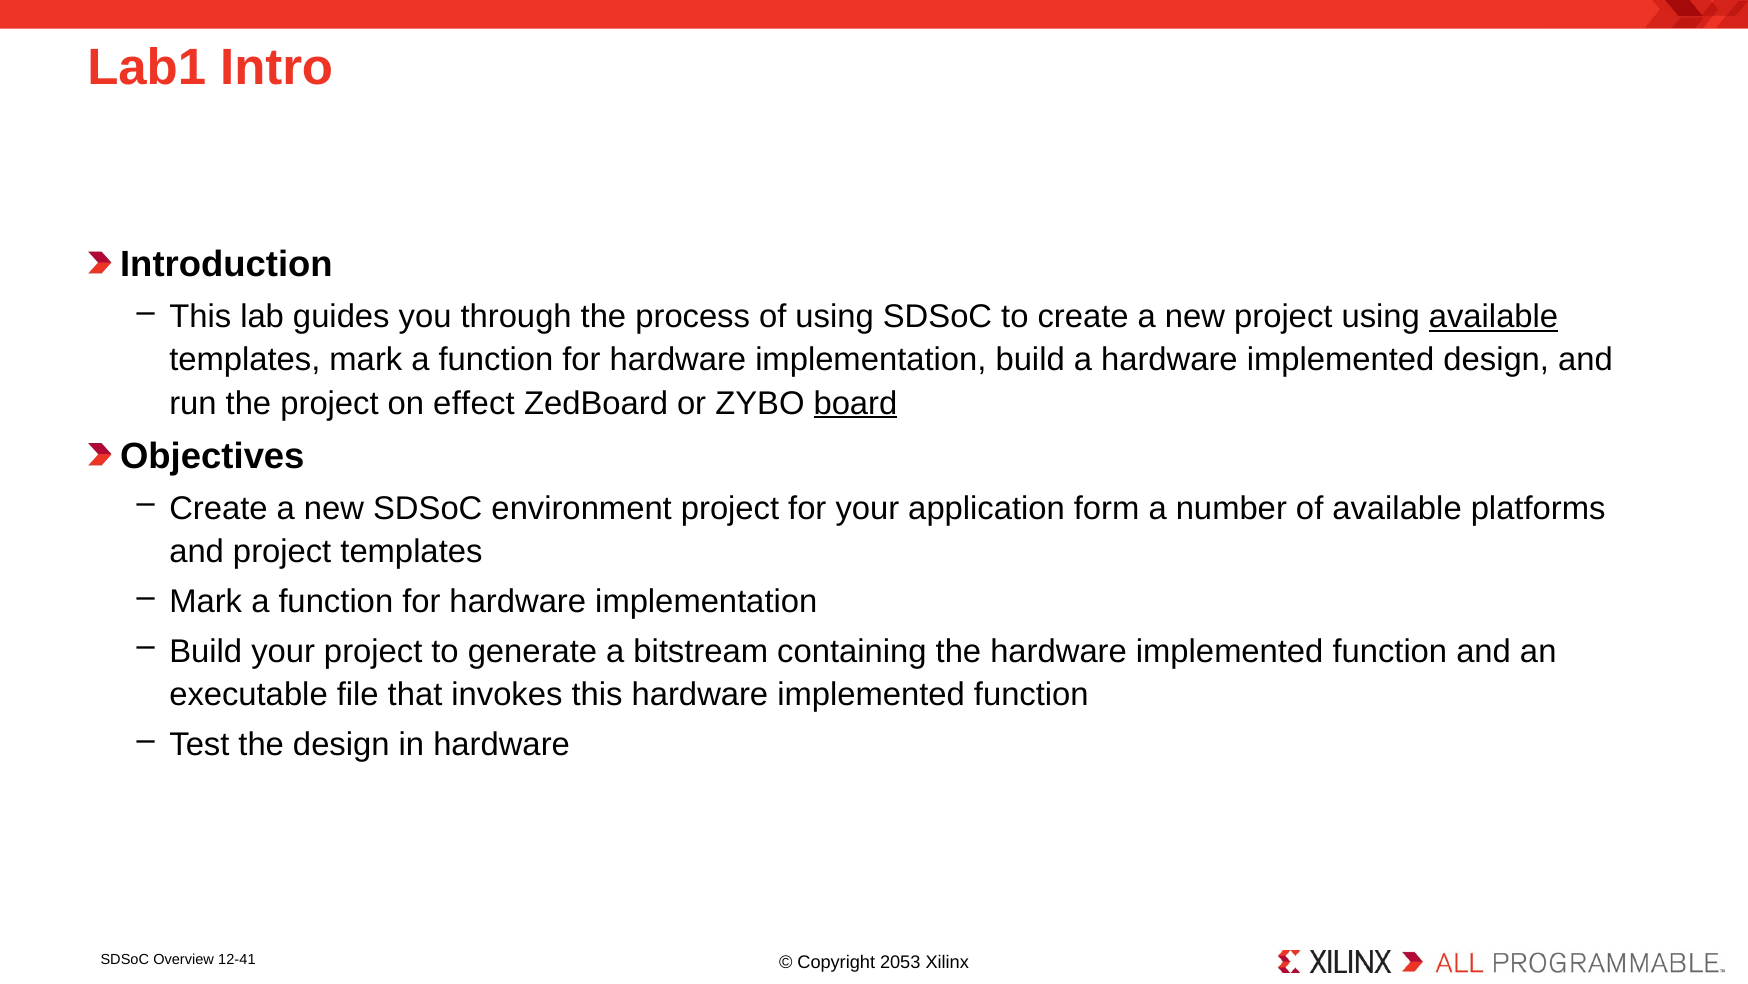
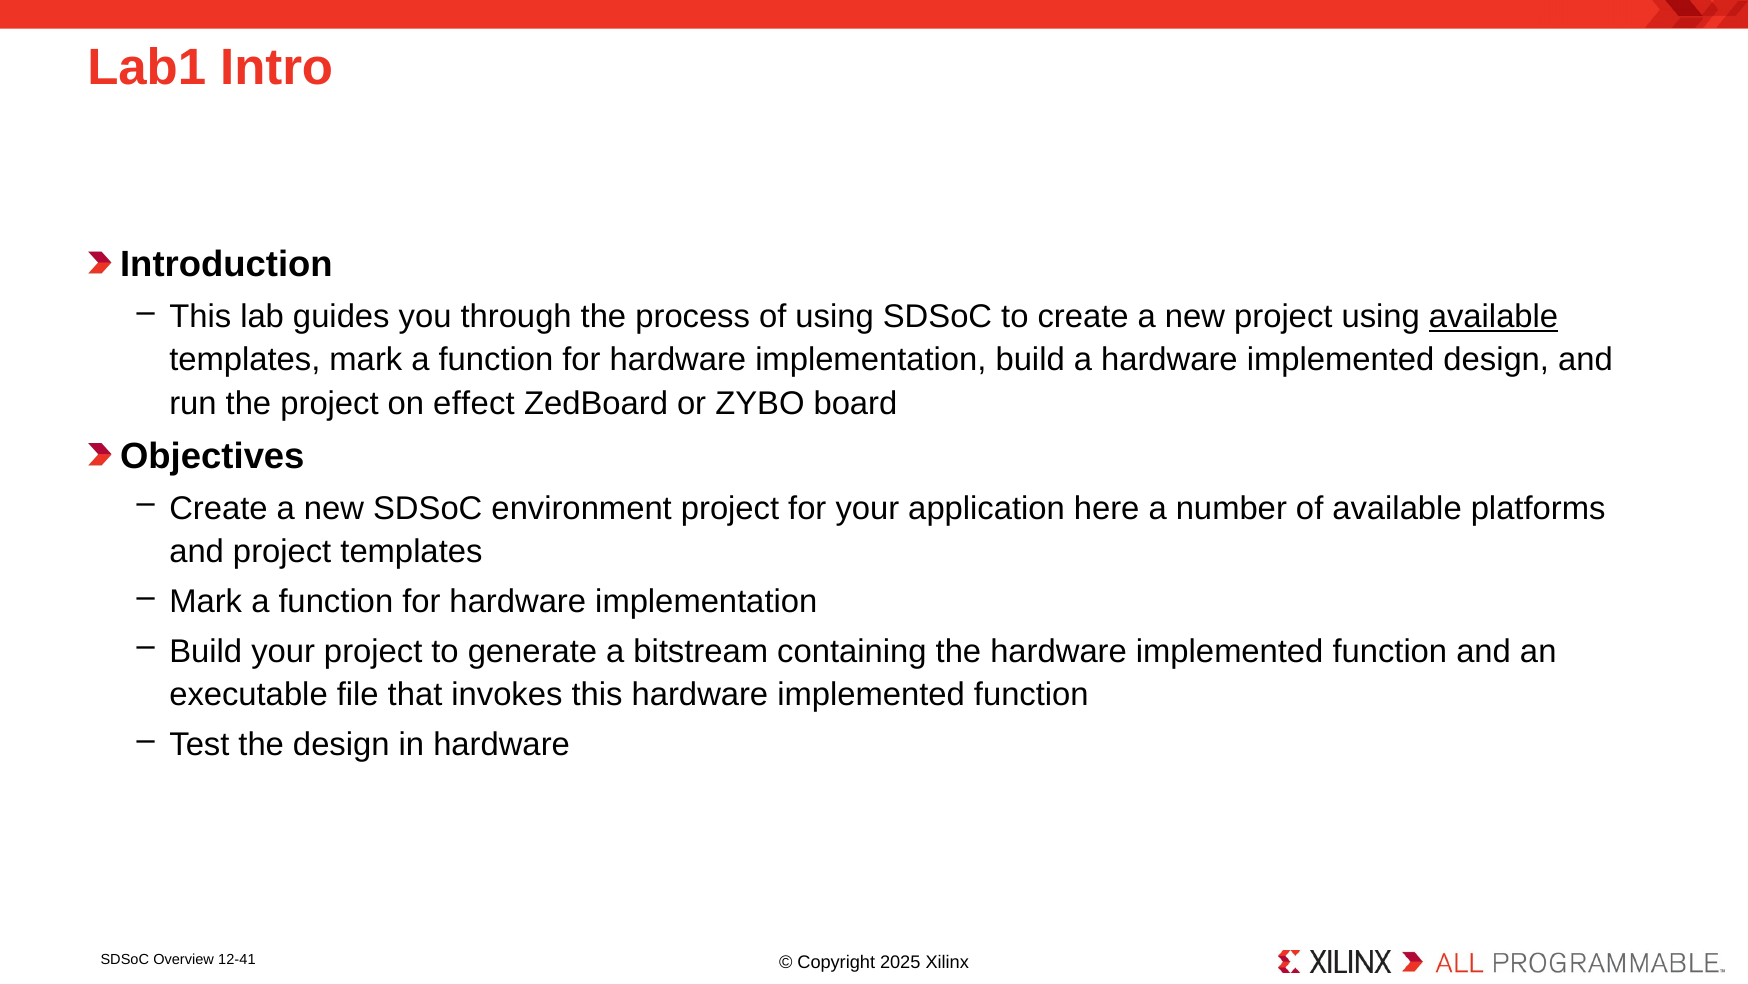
board underline: present -> none (855, 403)
form: form -> here (1107, 508)
2053: 2053 -> 2025 (900, 962)
